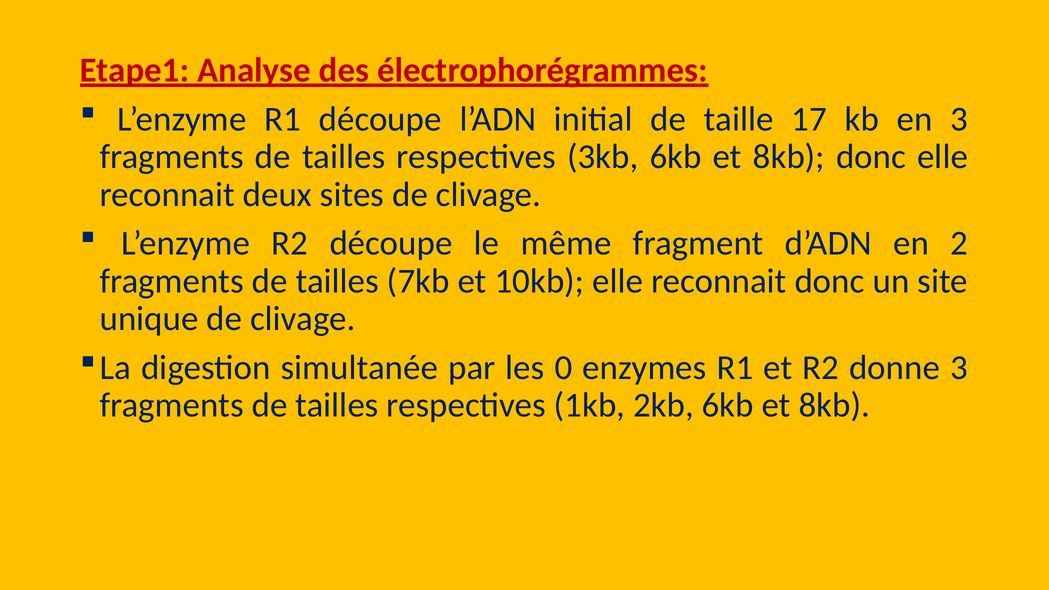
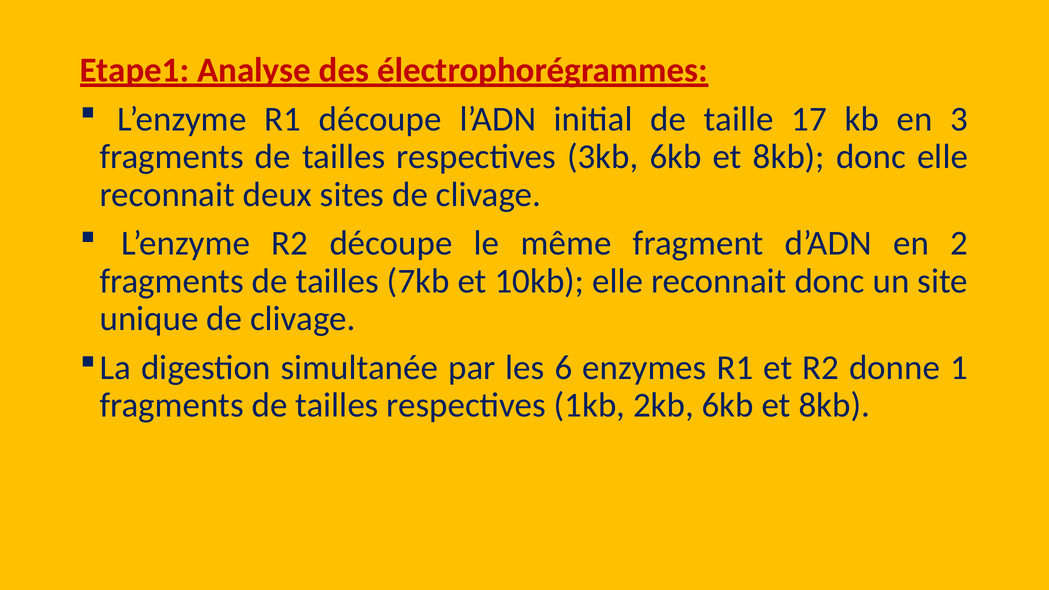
0: 0 -> 6 (563, 368)
donne 3: 3 -> 1 (959, 368)
